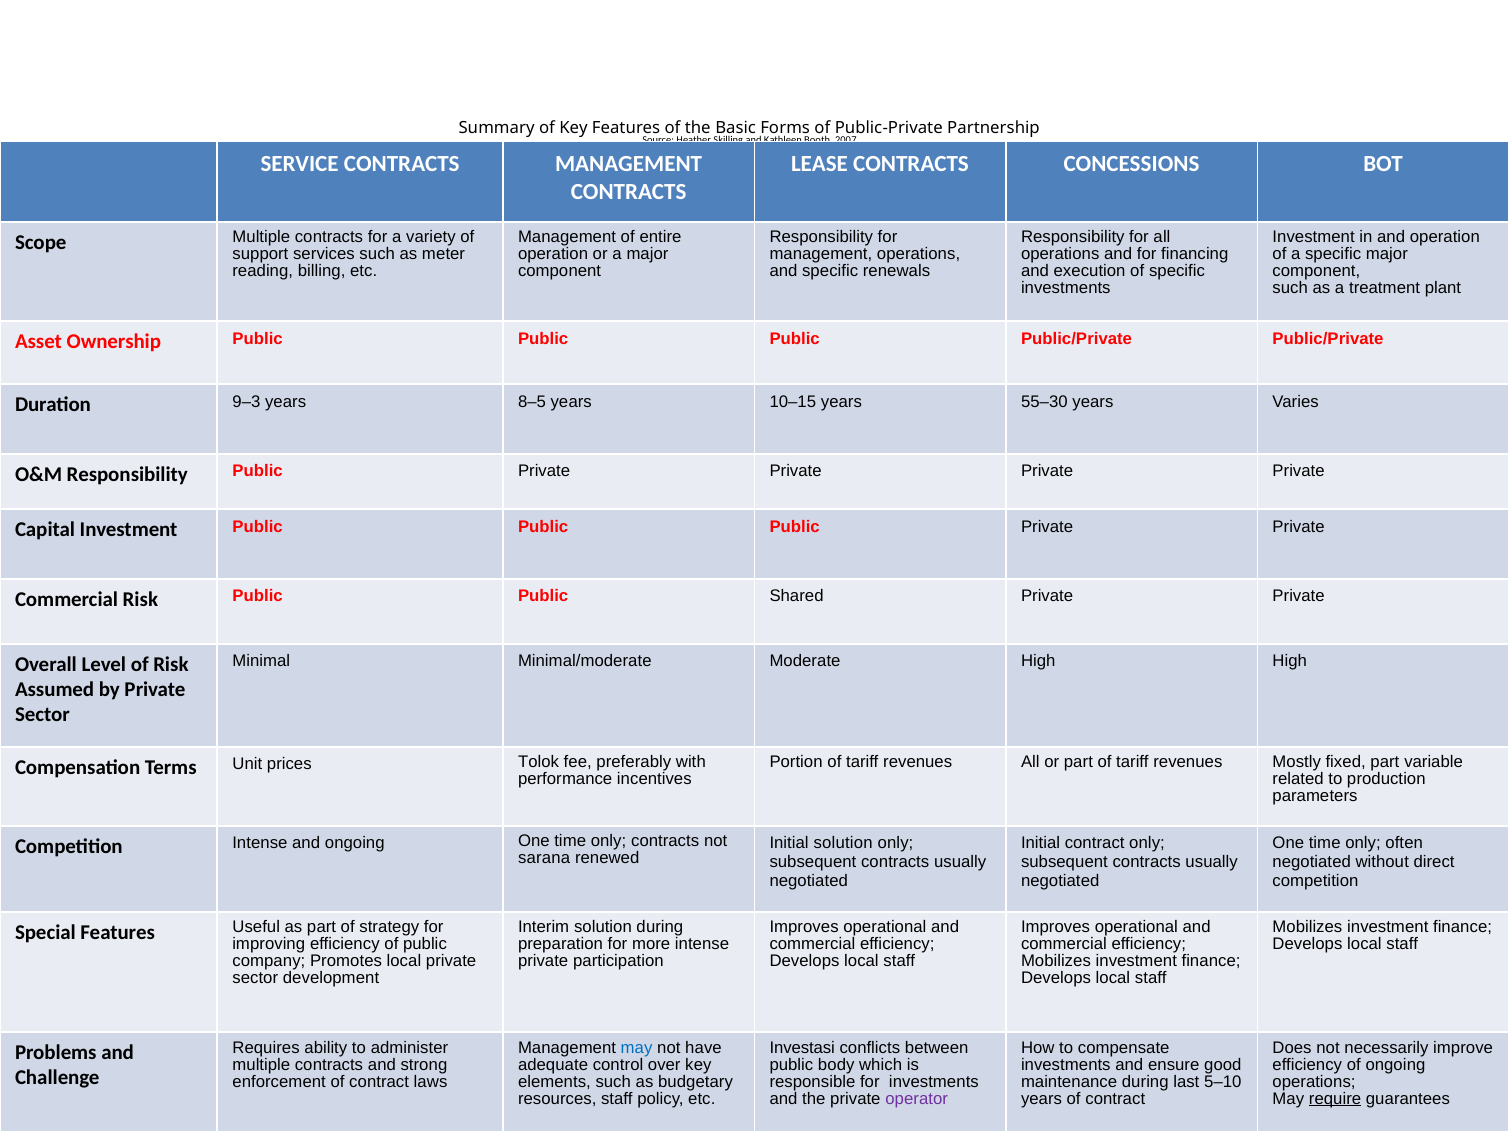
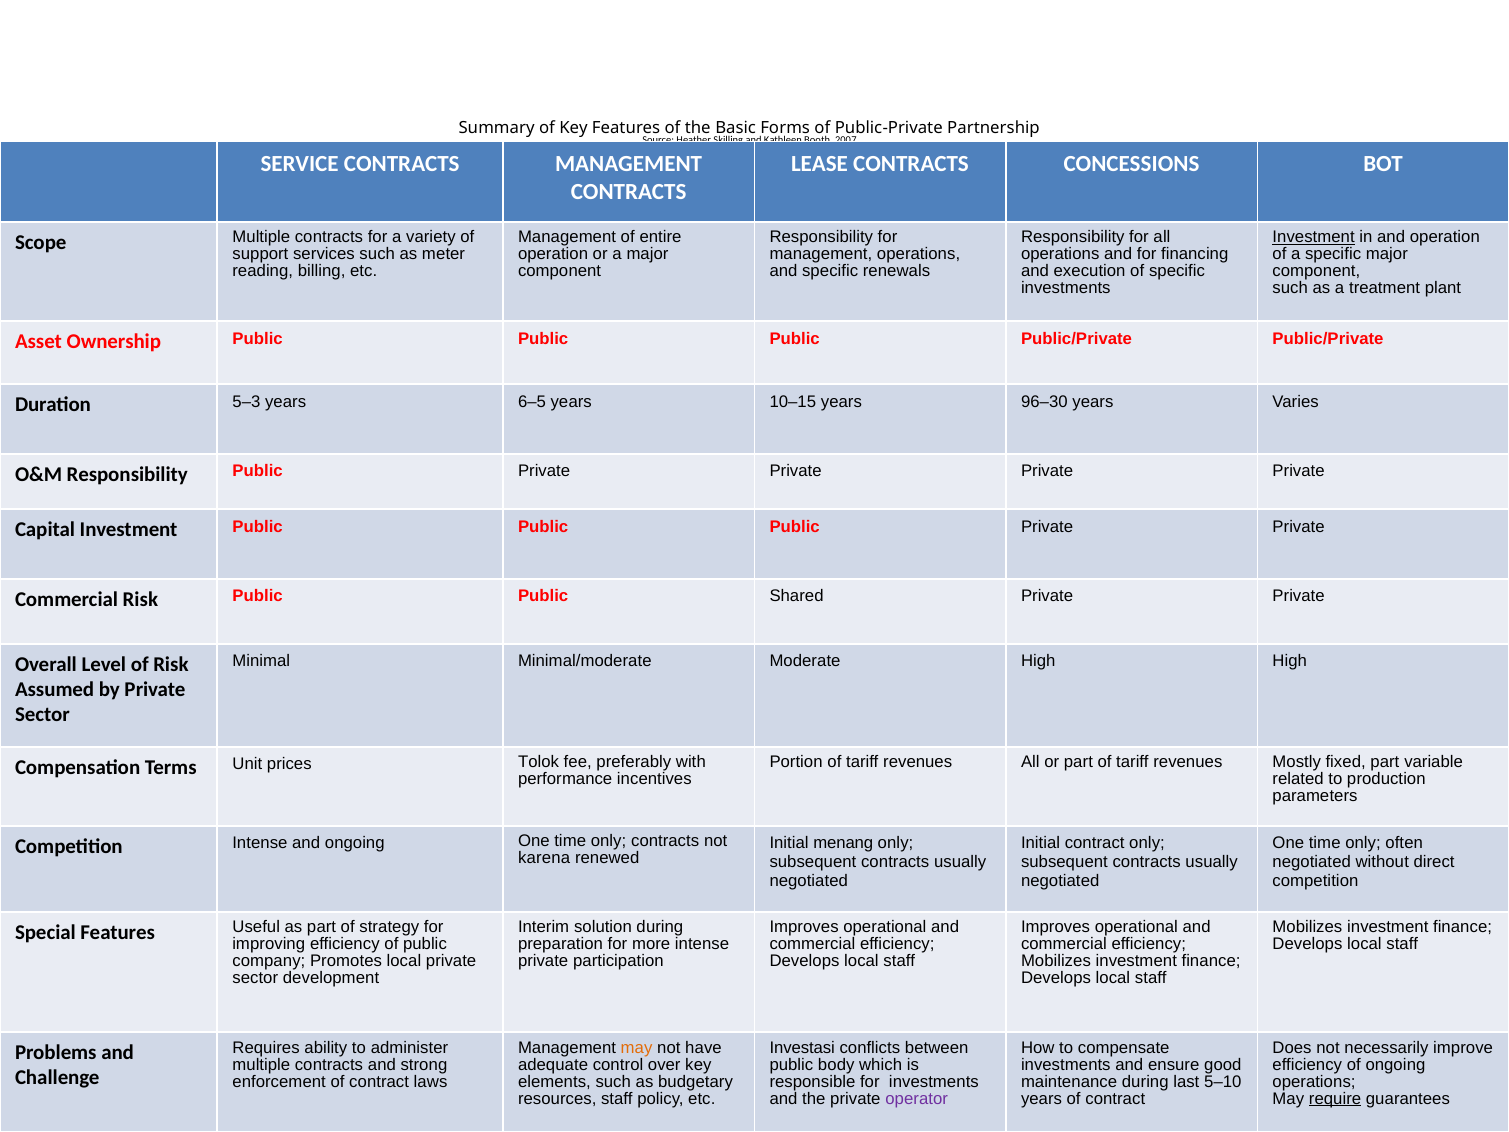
Investment underline: none -> present (1314, 237)
9–3: 9–3 -> 5–3 (246, 402)
8–5: 8–5 -> 6–5 (532, 402)
55–30: 55–30 -> 96–30 (1044, 402)
Initial solution: solution -> menang (843, 843)
sarana: sarana -> karena (544, 858)
may colour: blue -> orange (637, 1047)
